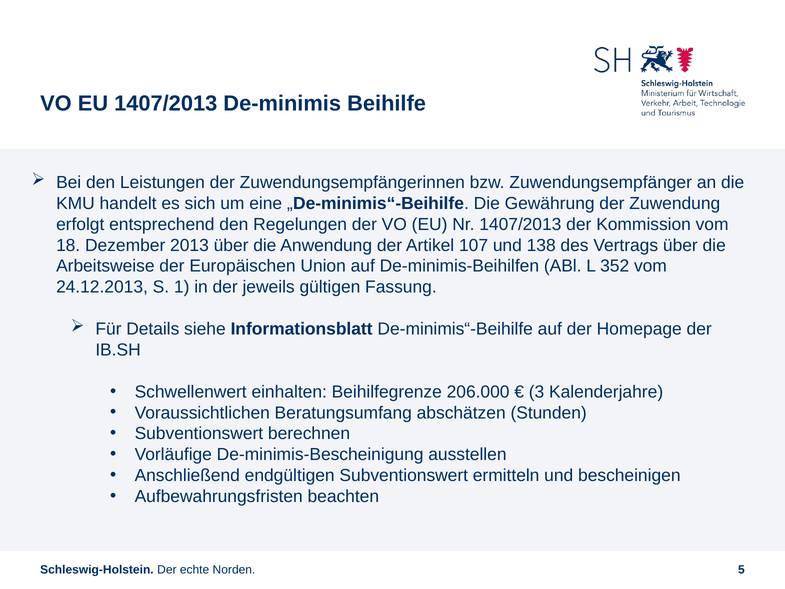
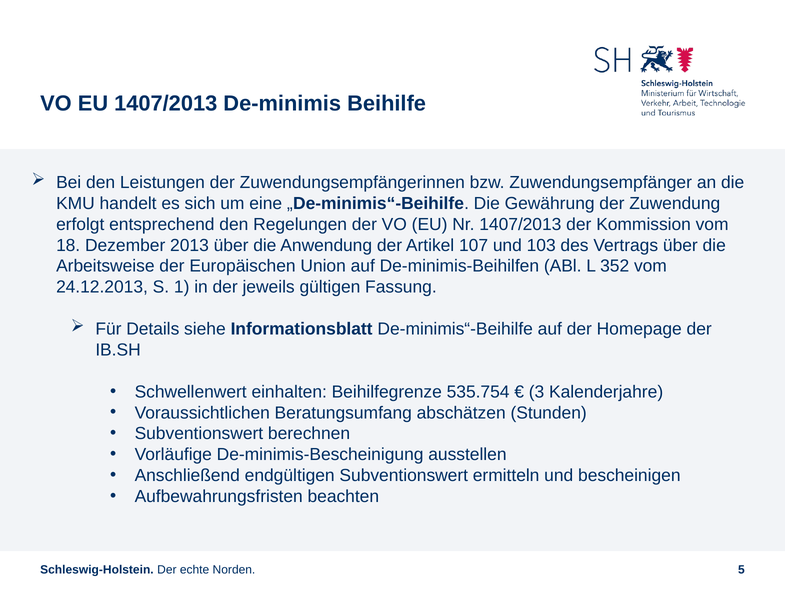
138: 138 -> 103 (541, 245)
206.000: 206.000 -> 535.754 (478, 392)
